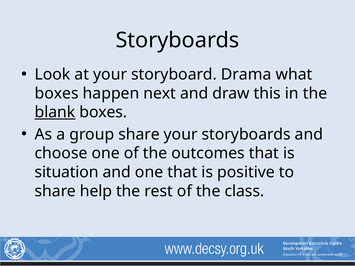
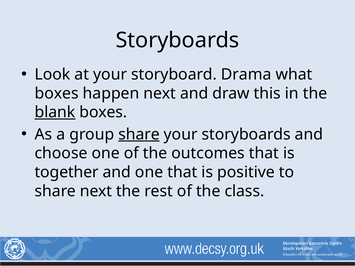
share underline: none -> present (139, 134)
situation: situation -> together (67, 172)
share help: help -> next (96, 191)
